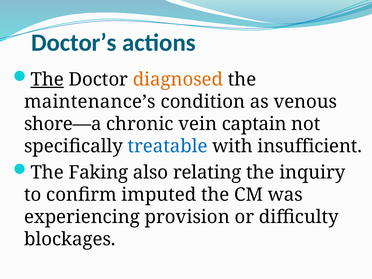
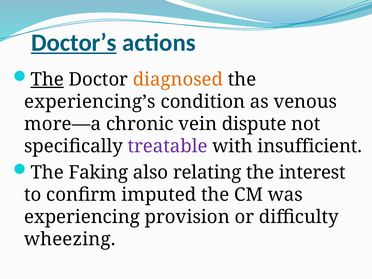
Doctor’s underline: none -> present (74, 43)
maintenance’s: maintenance’s -> experiencing’s (90, 102)
shore—a: shore—a -> more—a (63, 124)
captain: captain -> dispute (254, 124)
treatable colour: blue -> purple (168, 146)
inquiry: inquiry -> interest (312, 172)
blockages: blockages -> wheezing (70, 239)
